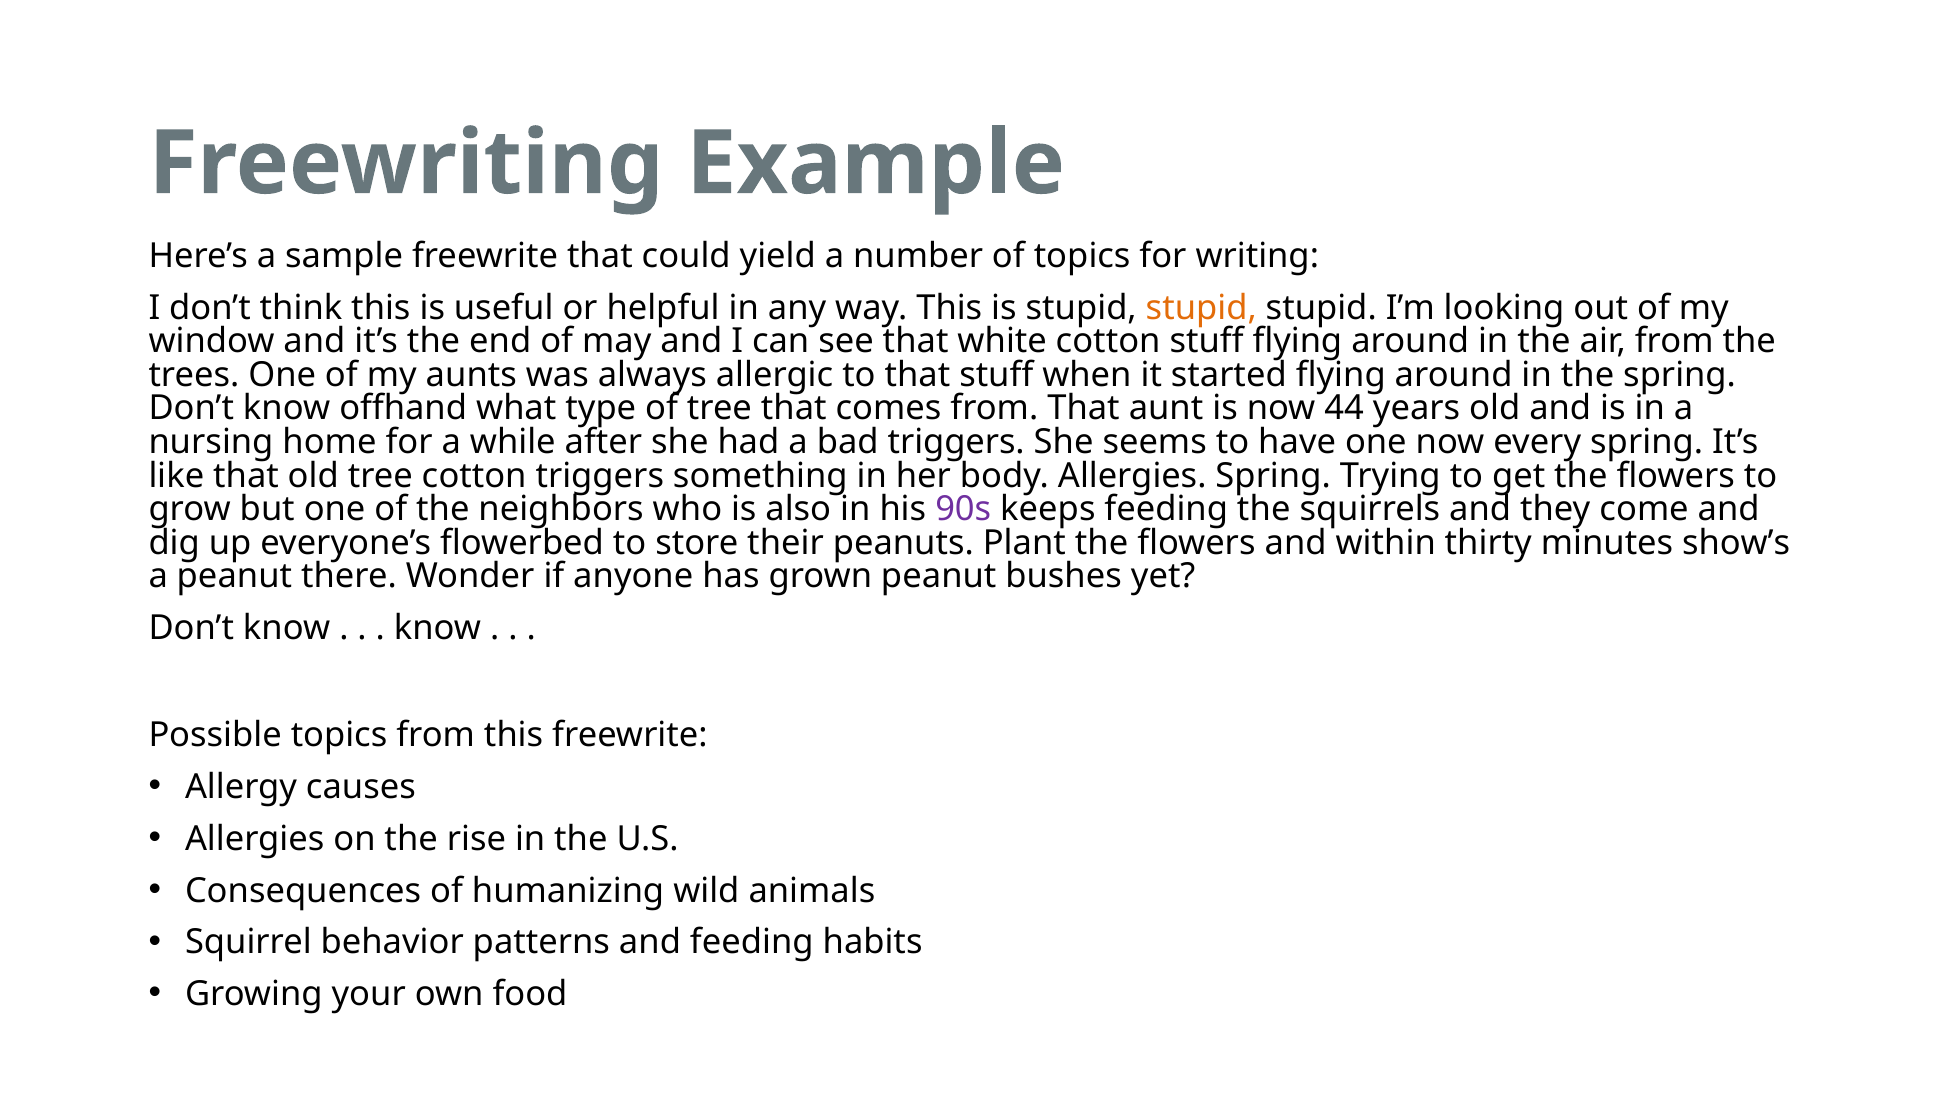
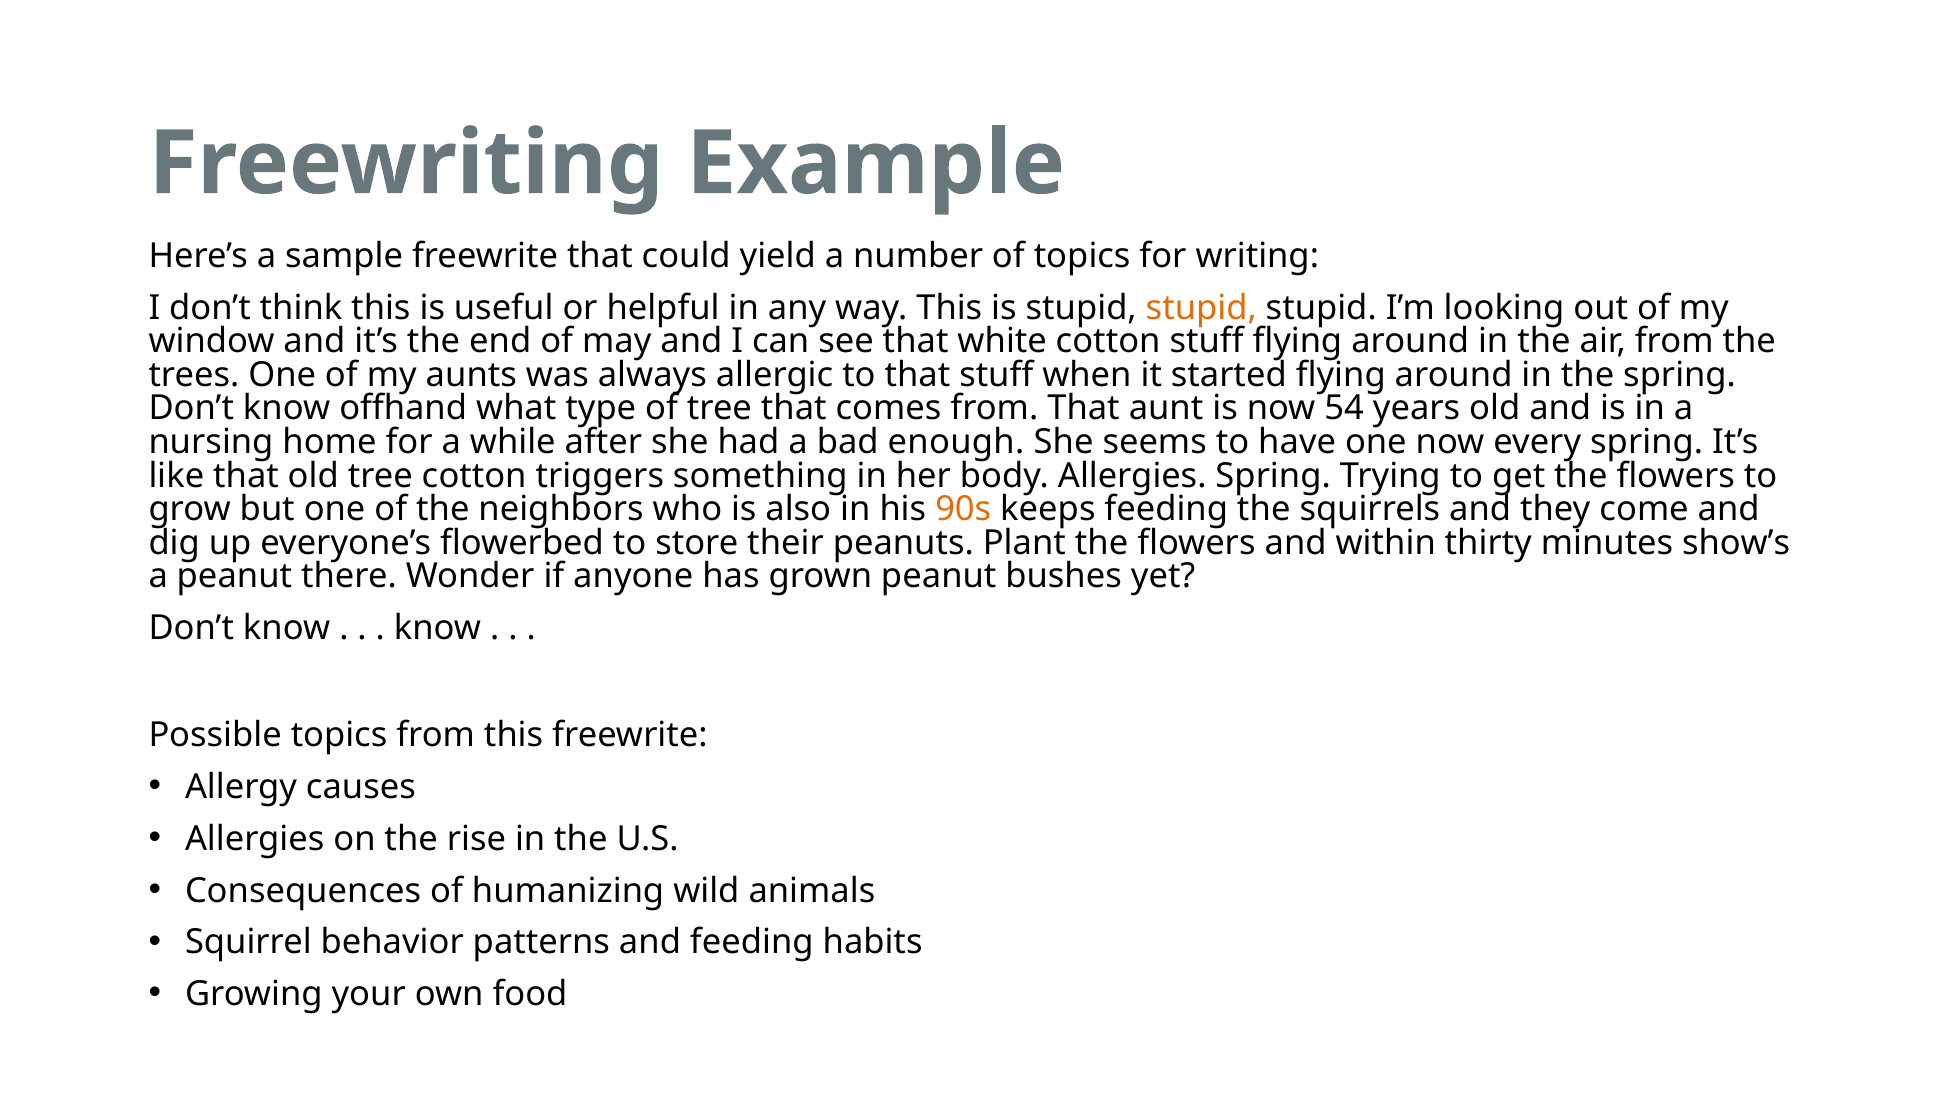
44: 44 -> 54 (1344, 409)
bad triggers: triggers -> enough (956, 442)
90s colour: purple -> orange (963, 509)
